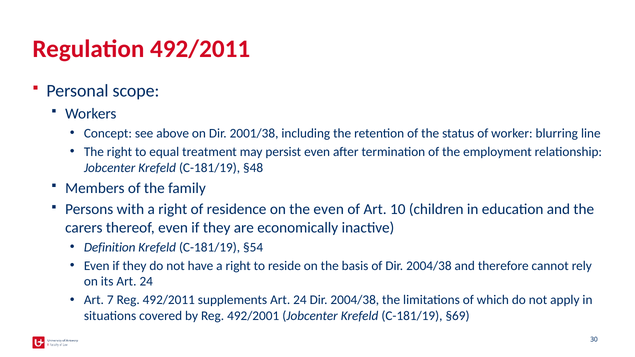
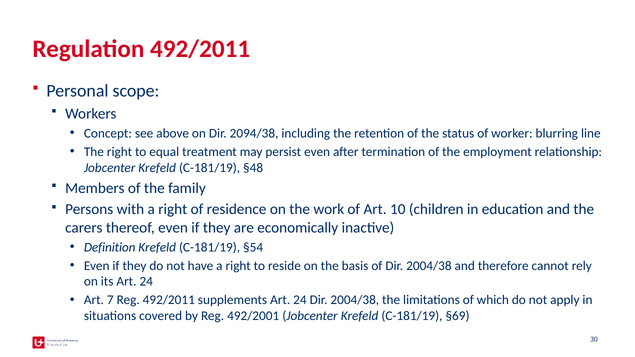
2001/38: 2001/38 -> 2094/38 (254, 133)
the even: even -> work (329, 210)
